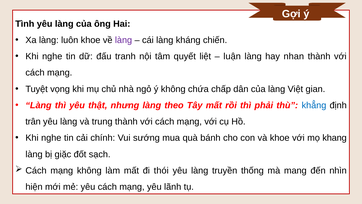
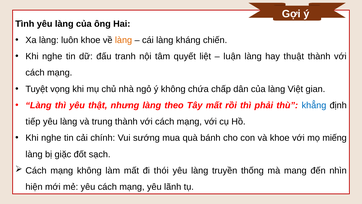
làng colour: purple -> orange (124, 40)
nhan: nhan -> thuật (294, 56)
trân: trân -> tiếp (33, 121)
khang: khang -> miếng (335, 138)
